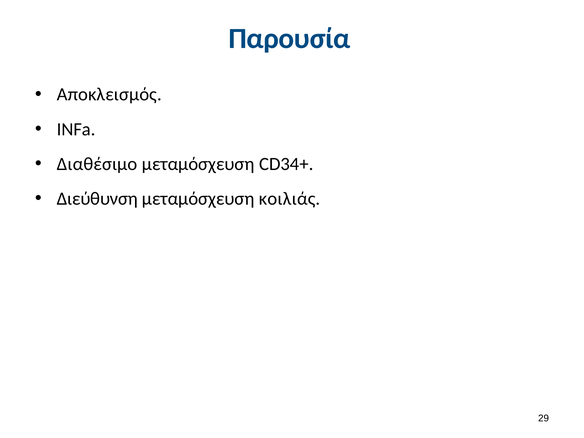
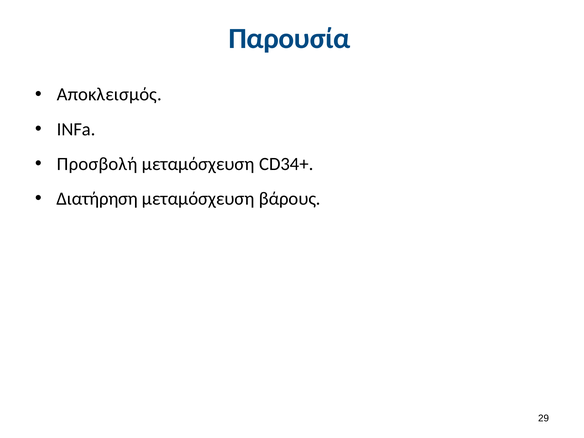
Διαθέσιμο: Διαθέσιμο -> Προσβολή (97, 164)
Διεύθυνση: Διεύθυνση -> Διατήρηση (97, 199)
κοιλιάς: κοιλιάς -> βάρους (290, 199)
